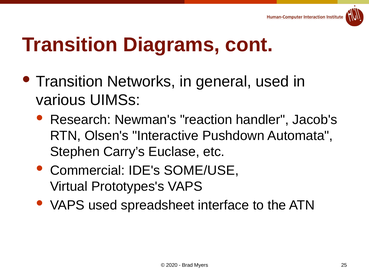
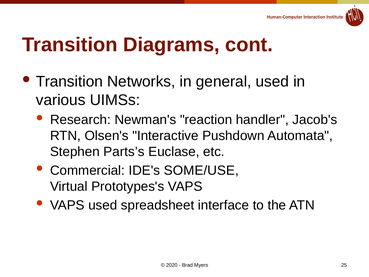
Carry’s: Carry’s -> Parts’s (124, 152)
